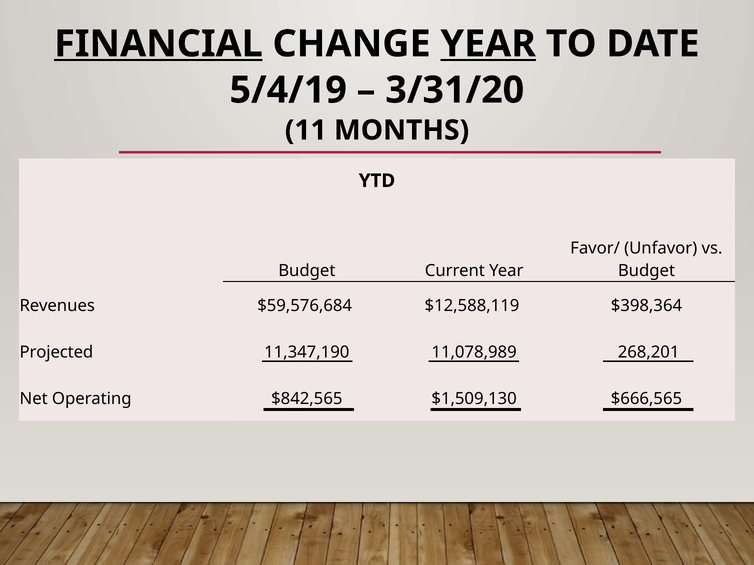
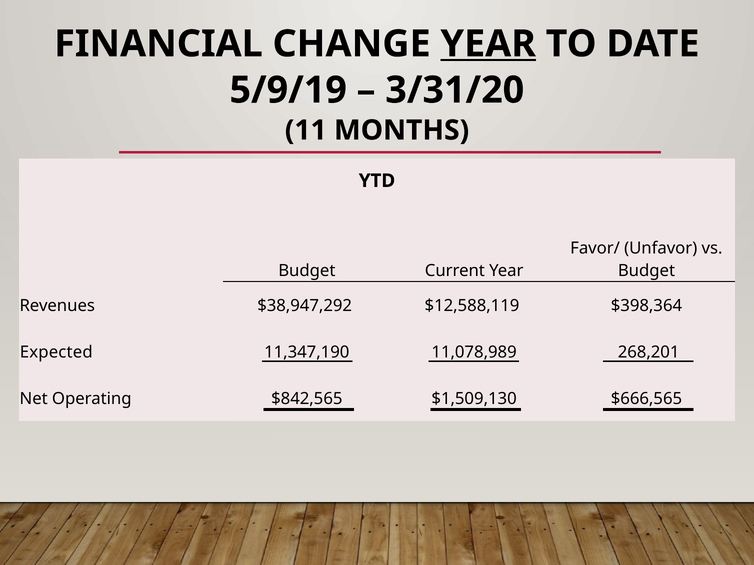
FINANCIAL underline: present -> none (158, 44)
5/4/19: 5/4/19 -> 5/9/19 (288, 90)
$59,576,684: $59,576,684 -> $38,947,292 (305, 306)
Projected: Projected -> Expected (56, 353)
